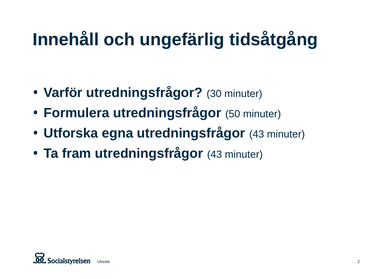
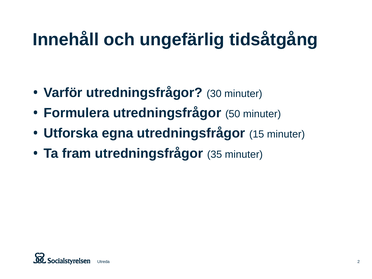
egna utredningsfrågor 43: 43 -> 15 (257, 134)
fram utredningsfrågor 43: 43 -> 35 (215, 155)
